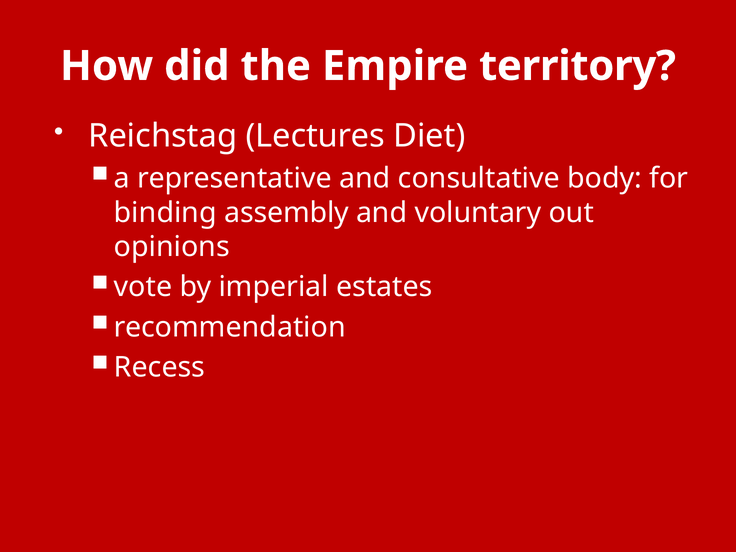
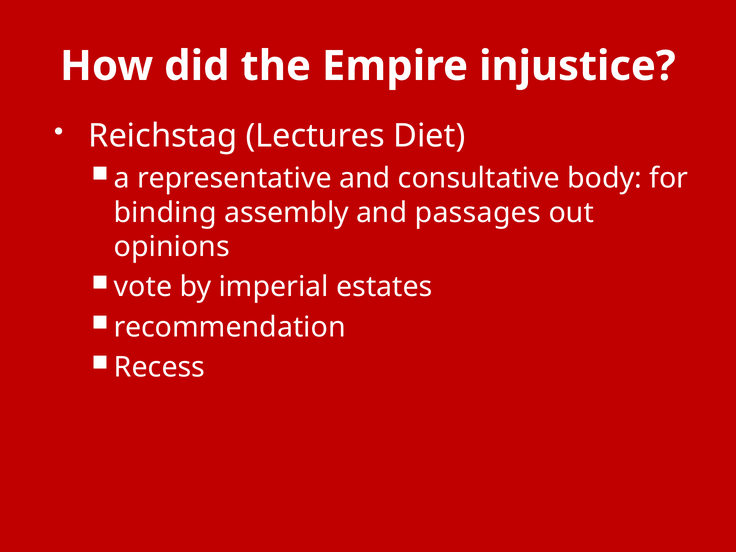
territory: territory -> injustice (577, 66)
voluntary: voluntary -> passages (478, 213)
